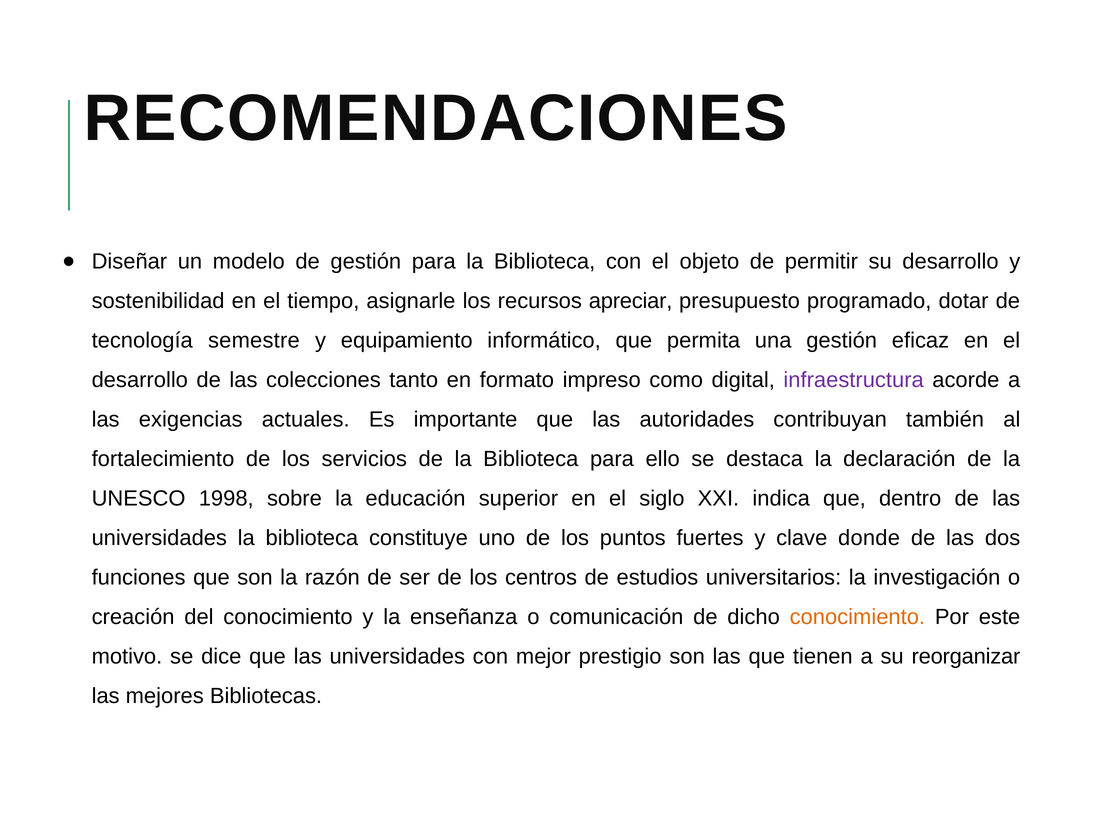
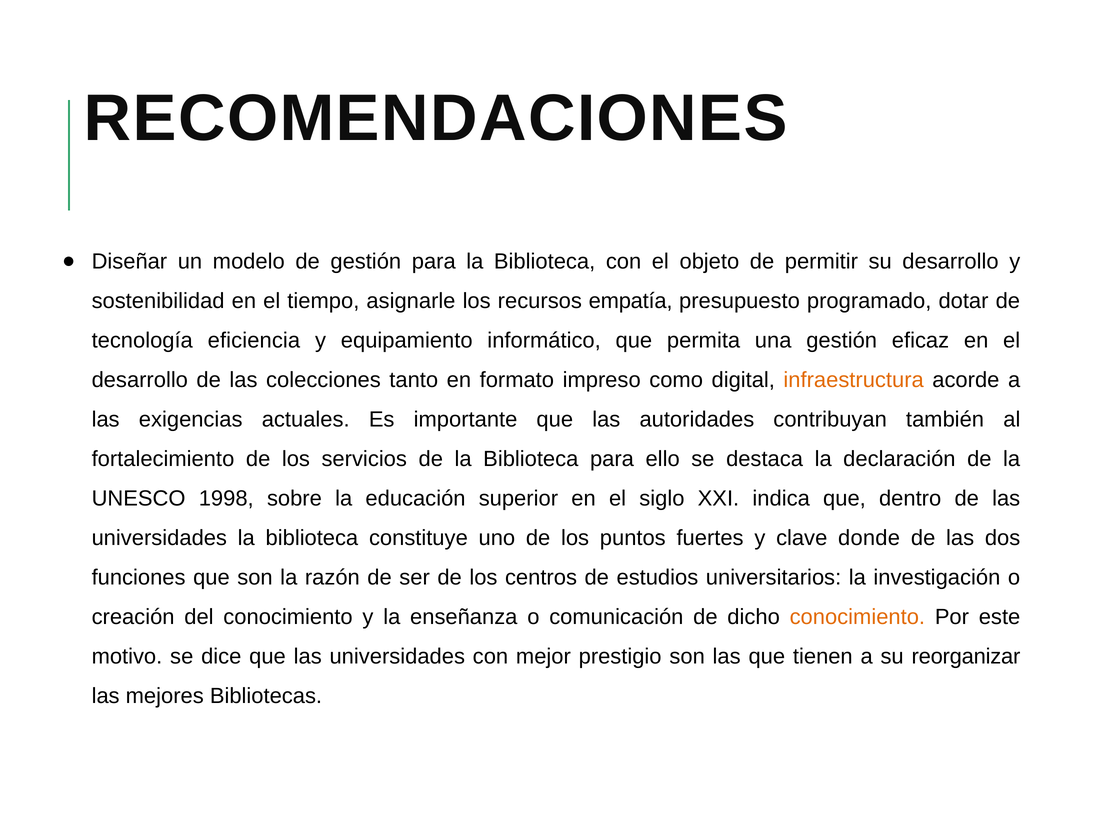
apreciar: apreciar -> empatía (631, 301)
semestre: semestre -> eficiencia (254, 340)
infraestructura colour: purple -> orange (854, 380)
